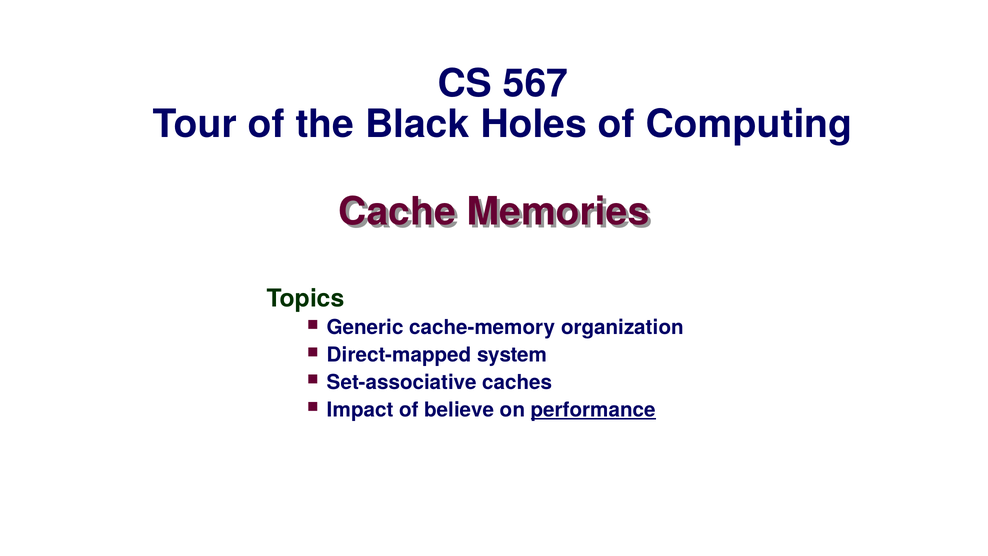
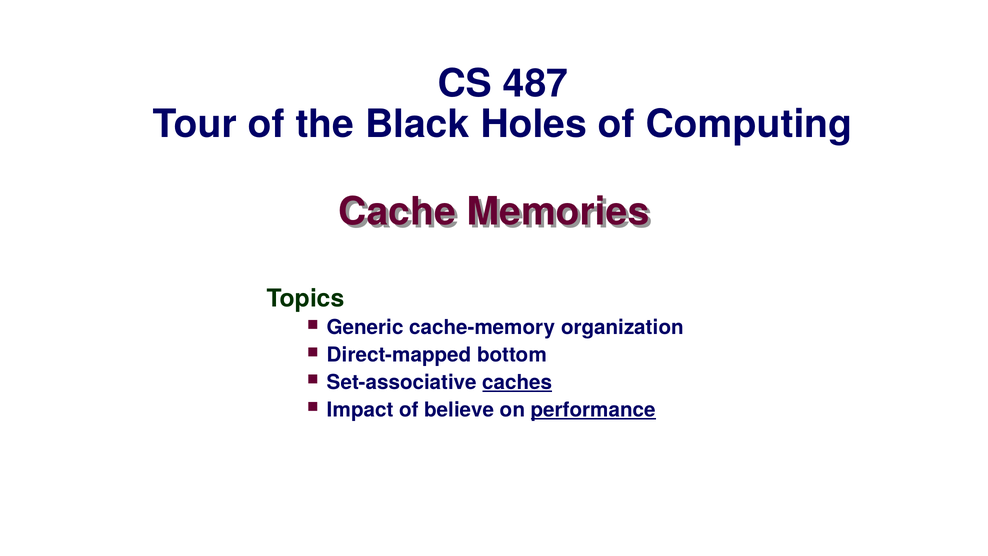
567: 567 -> 487 (535, 84)
system: system -> bottom (512, 355)
caches underline: none -> present (517, 382)
